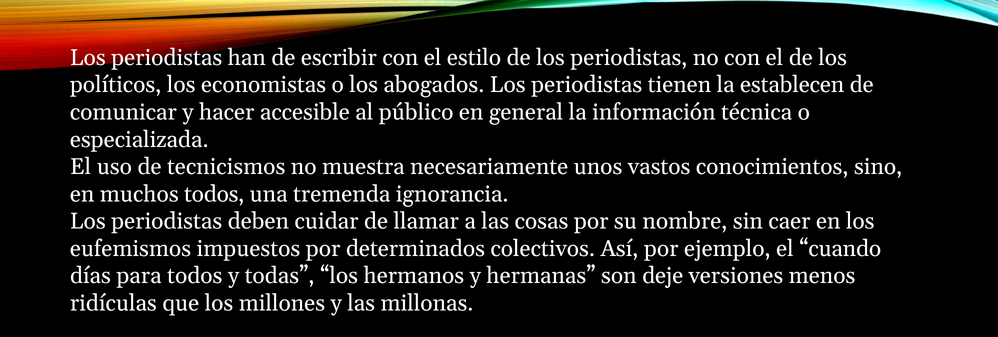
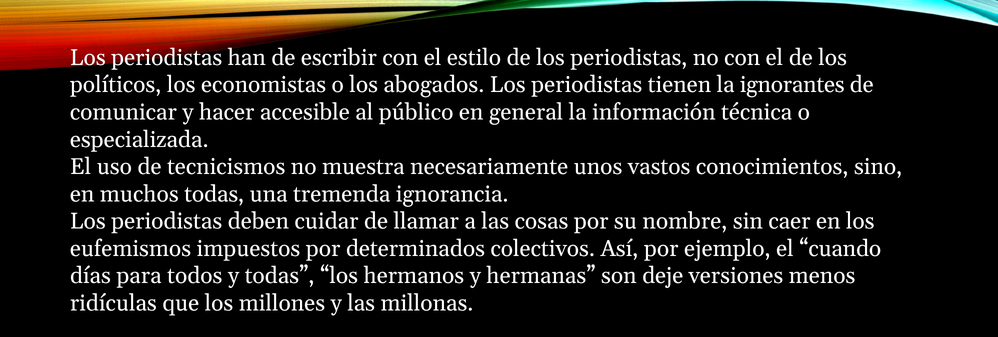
establecen: establecen -> ignorantes (792, 85)
muchos todos: todos -> todas (214, 194)
